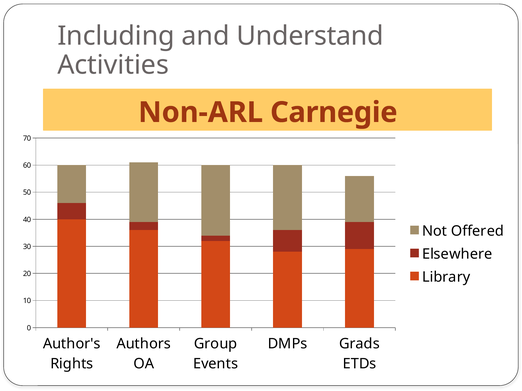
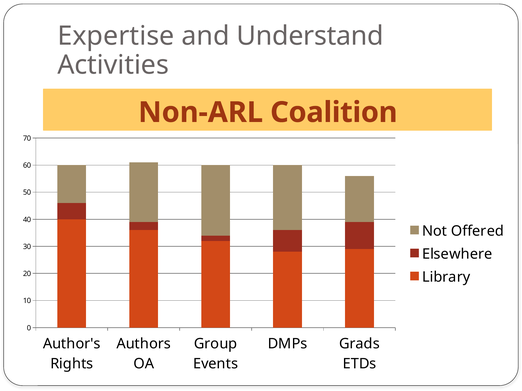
Including: Including -> Expertise (116, 36)
Carnegie: Carnegie -> Coalition (334, 113)
